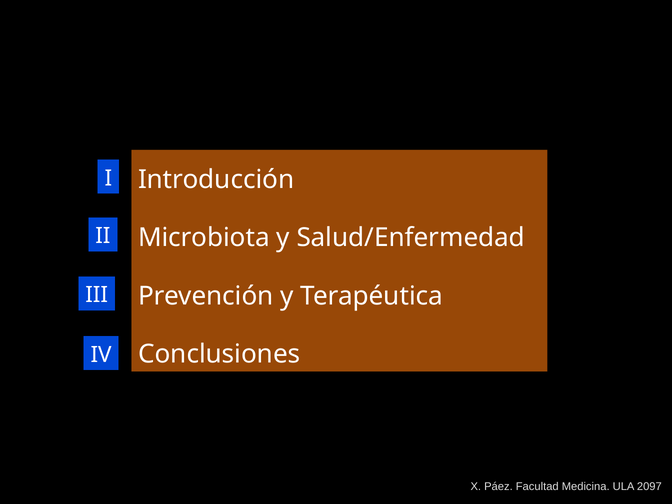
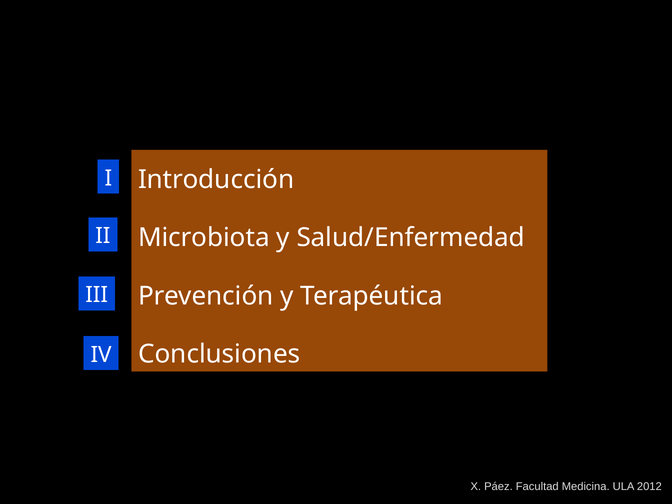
2097: 2097 -> 2012 (649, 487)
